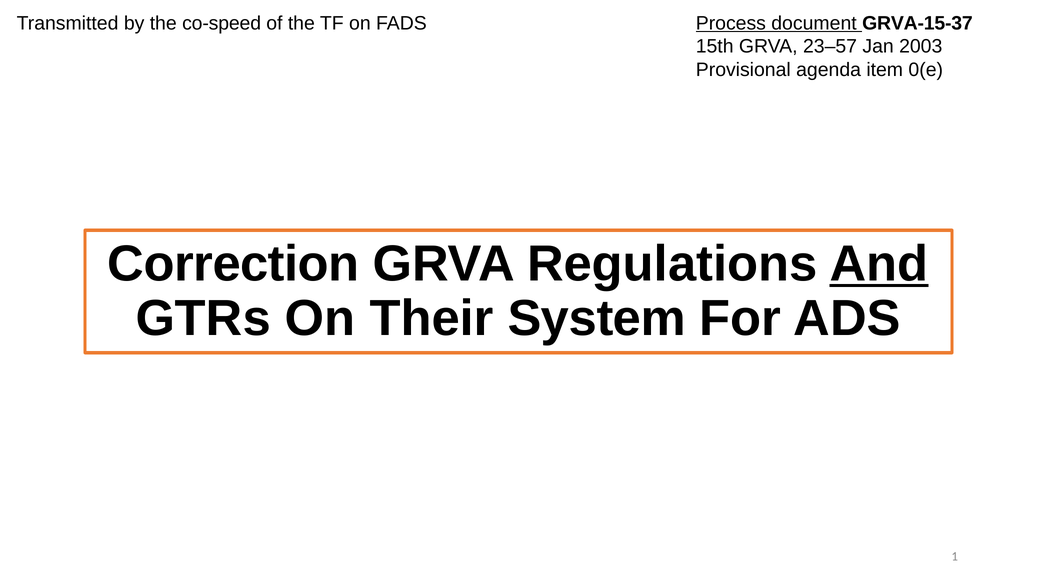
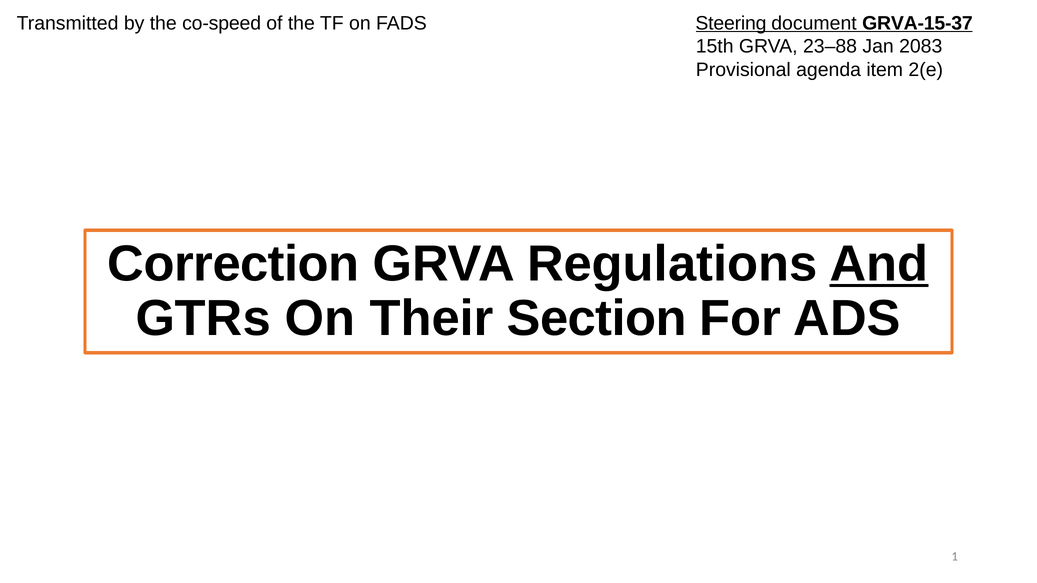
Process: Process -> Steering (731, 23)
GRVA-15-37 underline: none -> present (917, 23)
23–57: 23–57 -> 23–88 (830, 46)
2003: 2003 -> 2083 (921, 46)
0(e: 0(e -> 2(e (926, 70)
System: System -> Section (597, 319)
